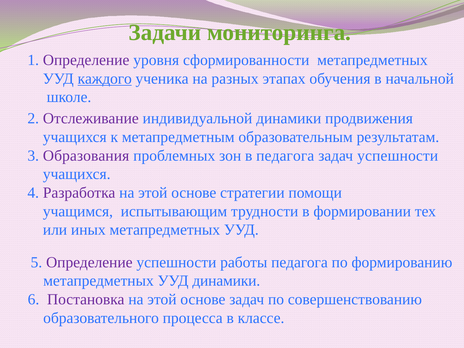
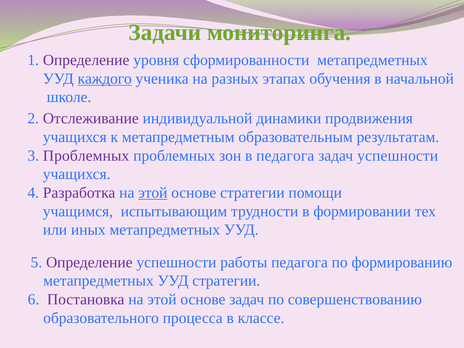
3 Образования: Образования -> Проблемных (86, 156)
этой underline: none -> present (153, 193)
УУД динамики: динамики -> стратегии (226, 281)
